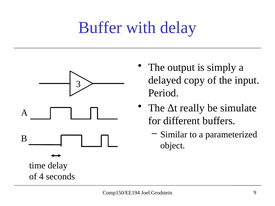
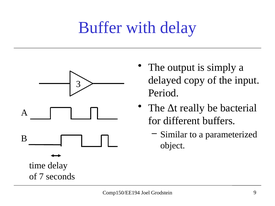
simulate: simulate -> bacterial (239, 108)
4: 4 -> 7 (41, 177)
